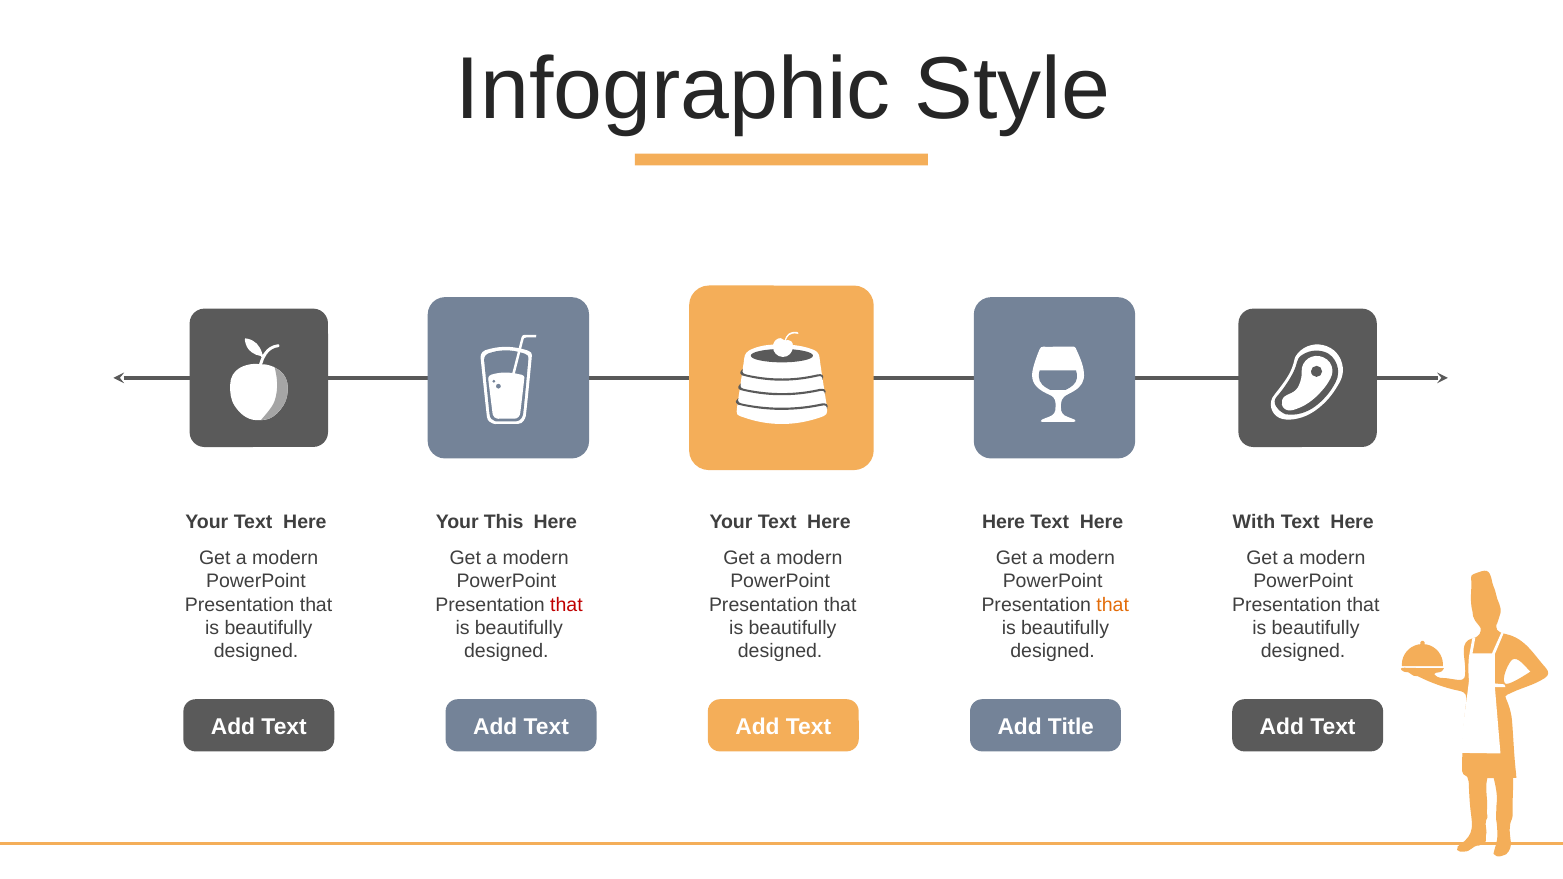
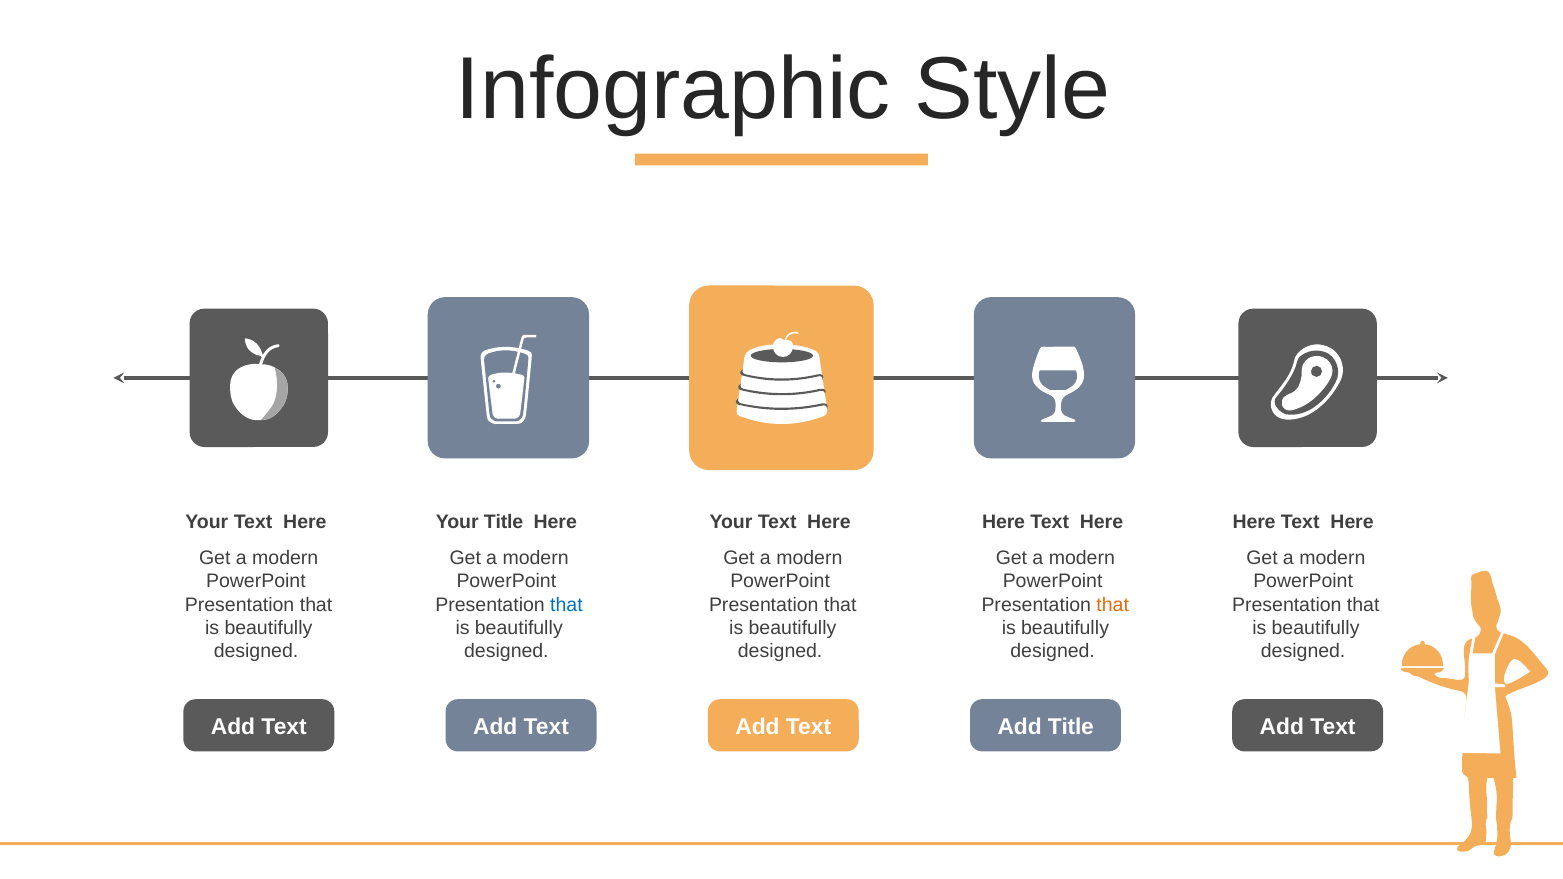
Your This: This -> Title (504, 522)
With: With -> Here (1254, 522)
that colour: red -> blue (566, 605)
